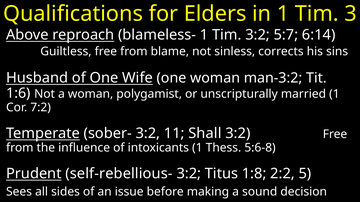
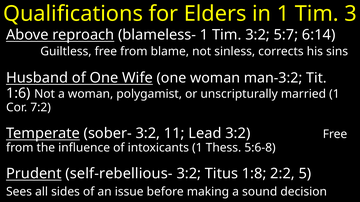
Shall: Shall -> Lead (205, 134)
